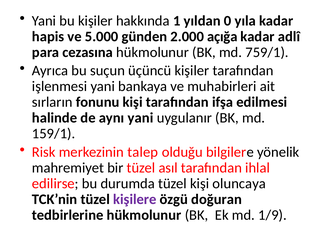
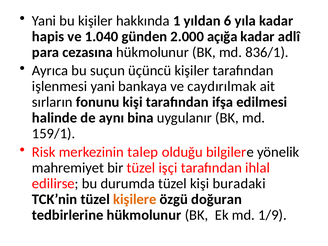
0: 0 -> 6 (228, 21)
5.000: 5.000 -> 1.040 (102, 37)
759/1: 759/1 -> 836/1 (267, 52)
muhabirleri: muhabirleri -> caydırılmak (222, 86)
aynı yani: yani -> bina (141, 118)
asıl: asıl -> işçi (168, 168)
oluncaya: oluncaya -> buradaki (239, 184)
kişilere colour: purple -> orange (135, 199)
